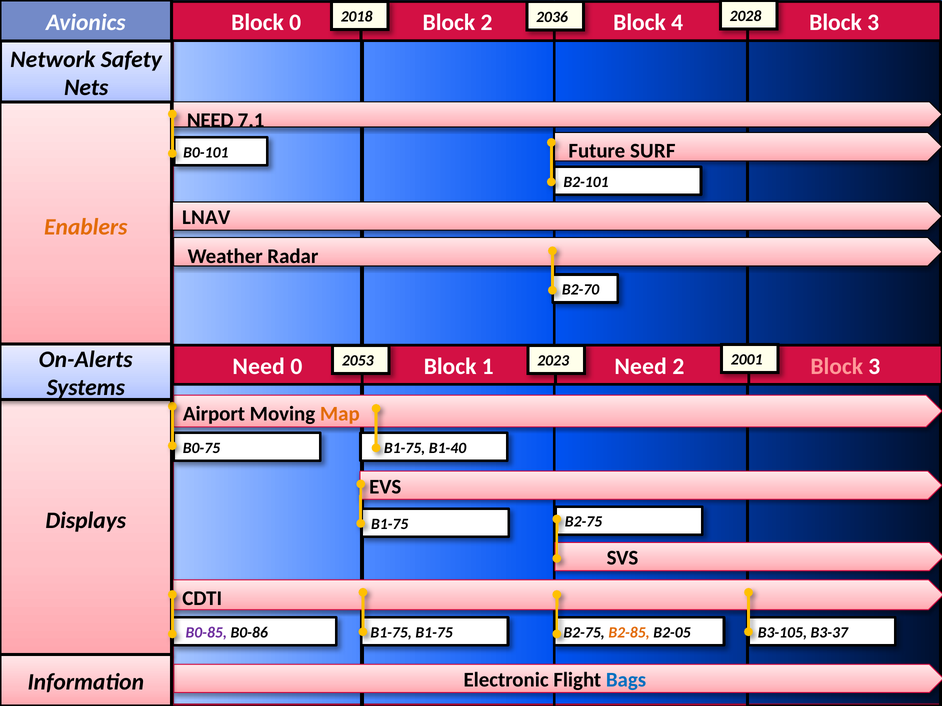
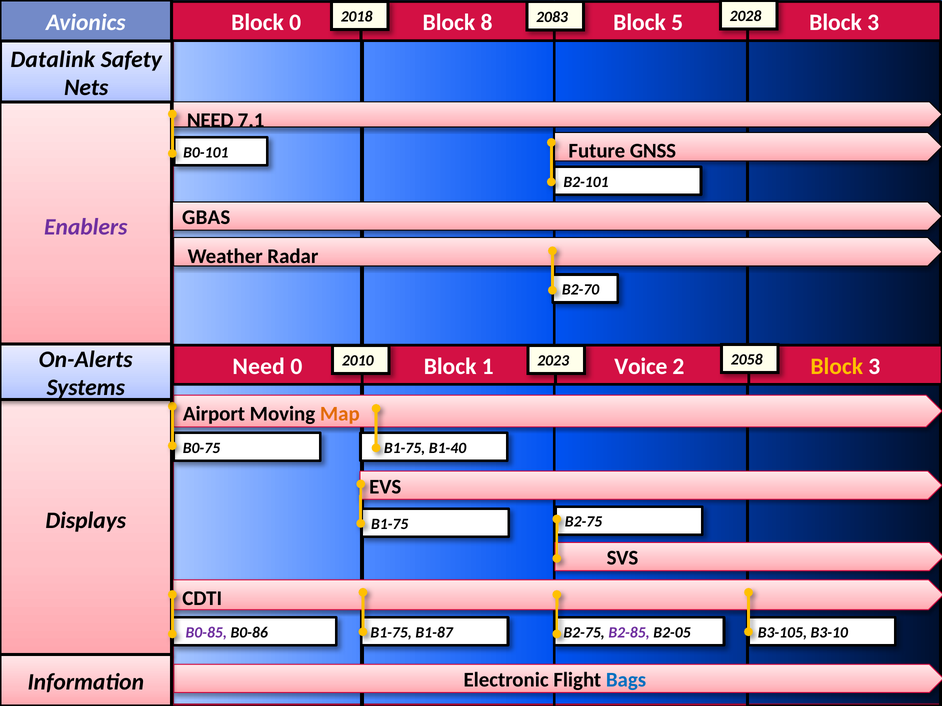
Block 2: 2 -> 8 (487, 23)
2036: 2036 -> 2083 (552, 17)
4: 4 -> 5 (677, 23)
Network: Network -> Datalink (53, 59)
SURF: SURF -> GNSS (653, 151)
LNAV: LNAV -> GBAS (206, 218)
Enablers colour: orange -> purple (86, 227)
2053: 2053 -> 2010 (358, 361)
1 Need: Need -> Voice (641, 367)
2001: 2001 -> 2058 (747, 360)
Block colour: pink -> yellow (837, 367)
B1-75: B1-75 -> B1-87 (434, 633)
B2-85 colour: orange -> purple (629, 633)
B3-37: B3-37 -> B3-10 (829, 633)
